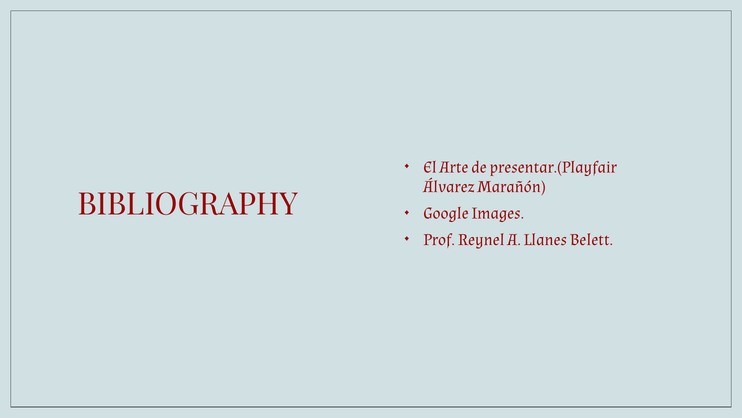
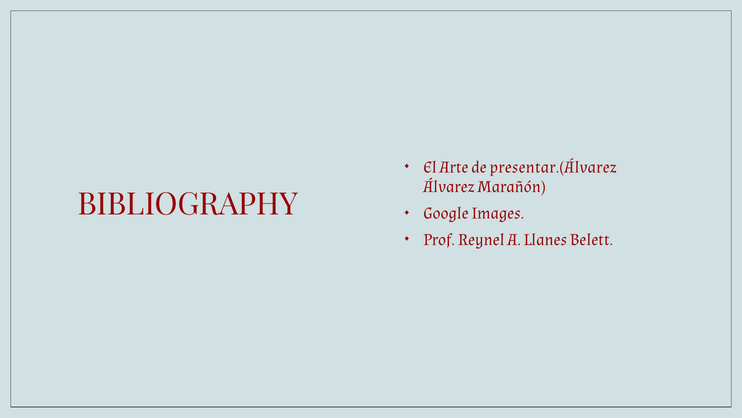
presentar.(Playfair: presentar.(Playfair -> presentar.(Álvarez (553, 167)
